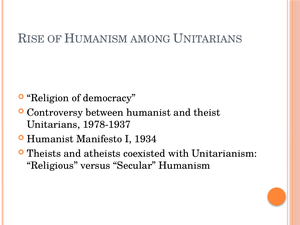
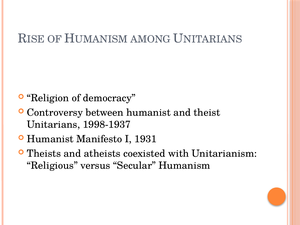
1978-1937: 1978-1937 -> 1998-1937 (107, 125)
1934: 1934 -> 1931 (146, 139)
